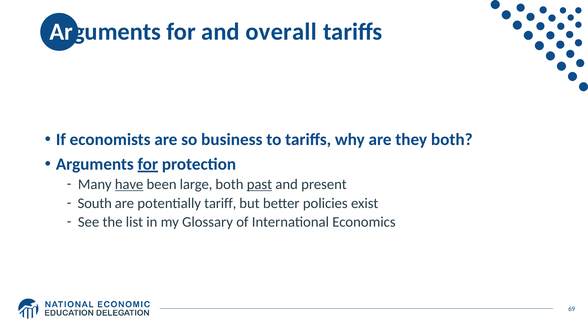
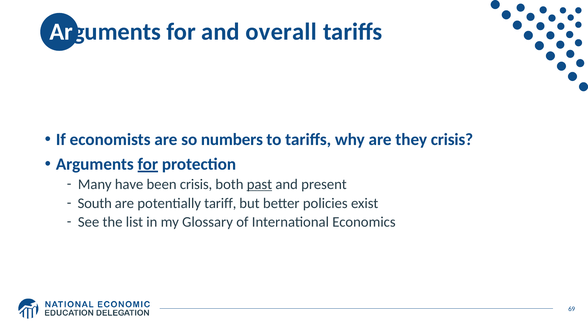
business: business -> numbers (232, 140)
they both: both -> crisis (452, 140)
have underline: present -> none (129, 185)
been large: large -> crisis (196, 185)
